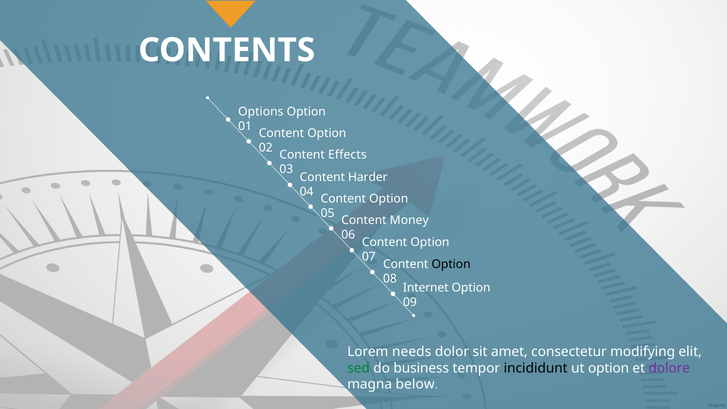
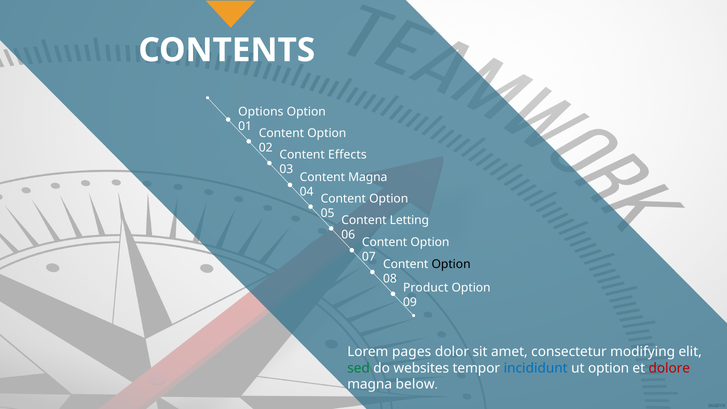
Content Harder: Harder -> Magna (368, 177)
Money: Money -> Letting (409, 220)
Internet: Internet -> Product (426, 287)
needs: needs -> pages (412, 352)
business: business -> websites (421, 368)
incididunt colour: black -> blue (536, 368)
dolore colour: purple -> red (669, 368)
